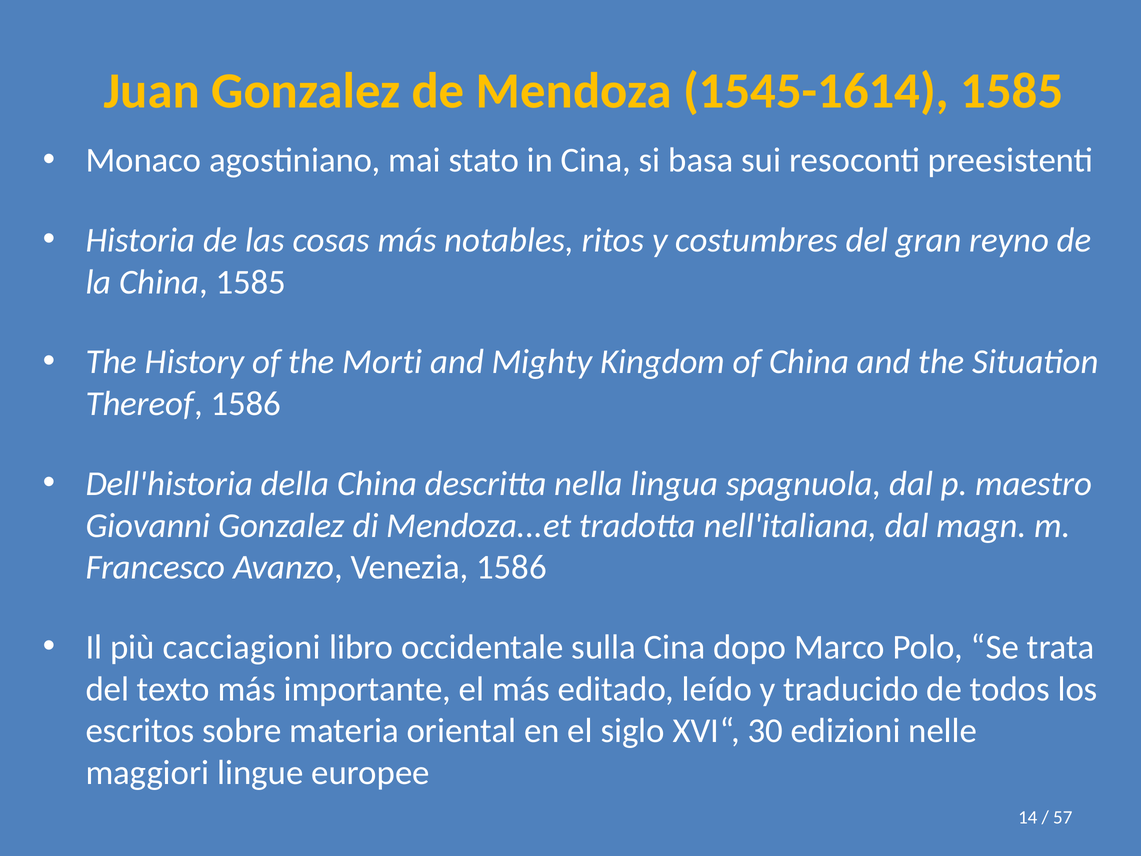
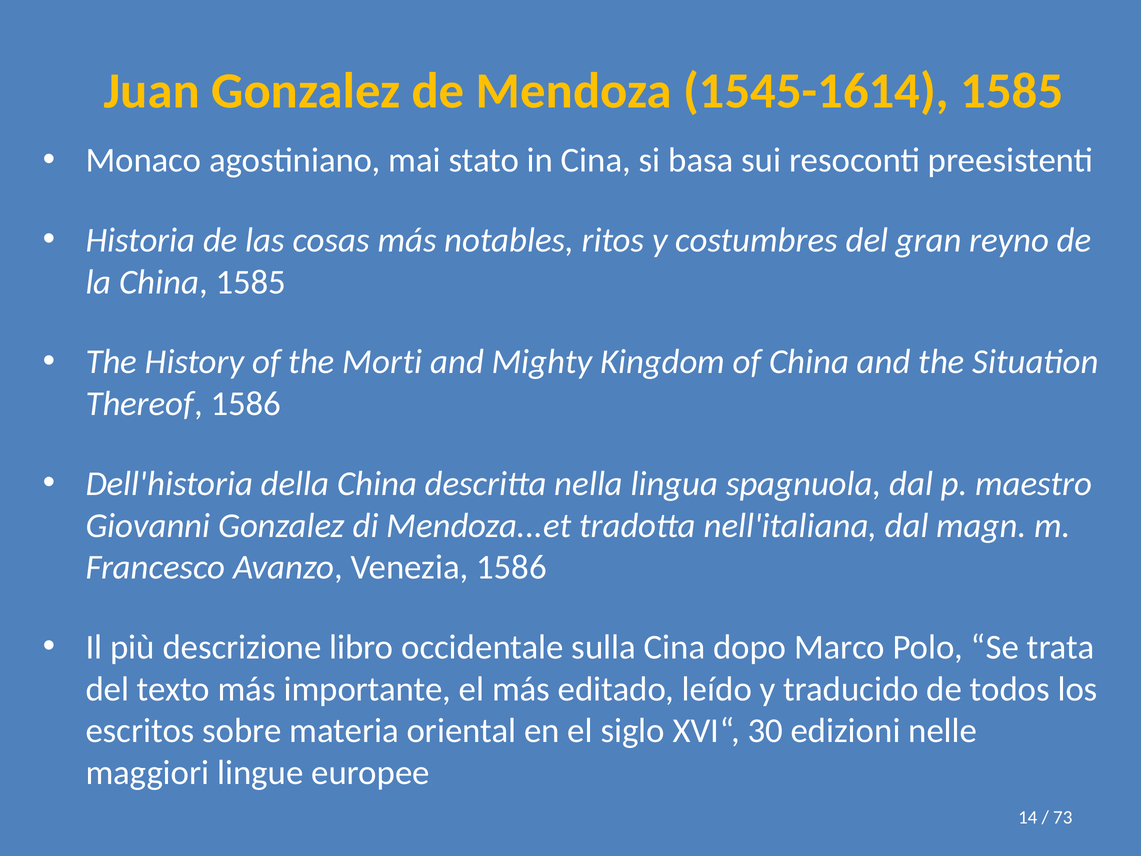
cacciagioni: cacciagioni -> descrizione (242, 647)
57: 57 -> 73 (1063, 817)
